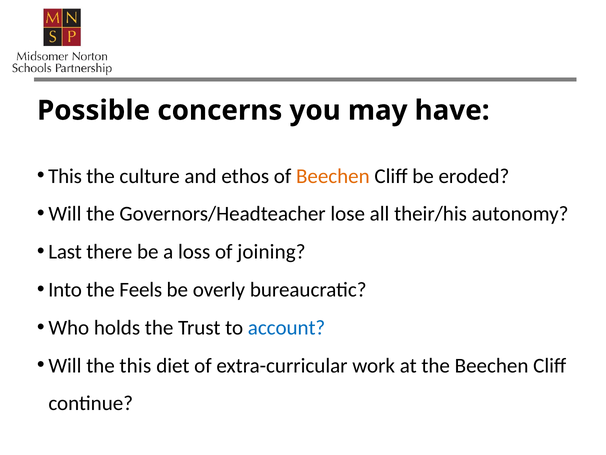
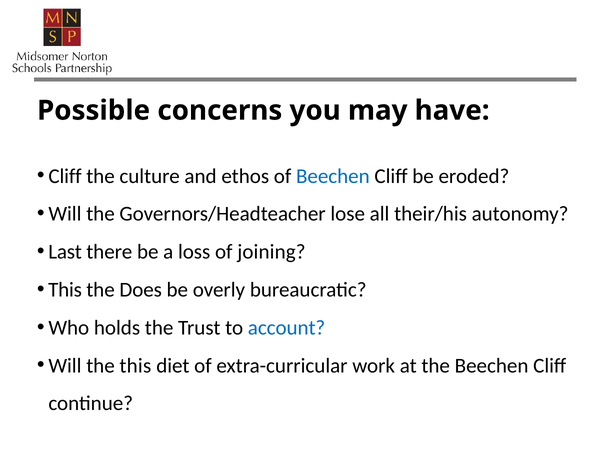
This: This -> Cliff (65, 176)
Beechen colour: orange -> blue (333, 176)
Into: Into -> This (65, 289)
Feels: Feels -> Does (141, 289)
